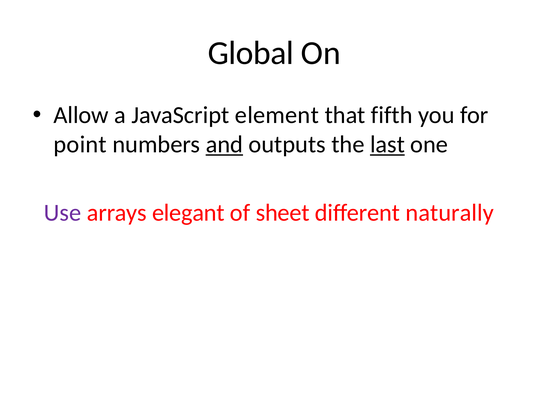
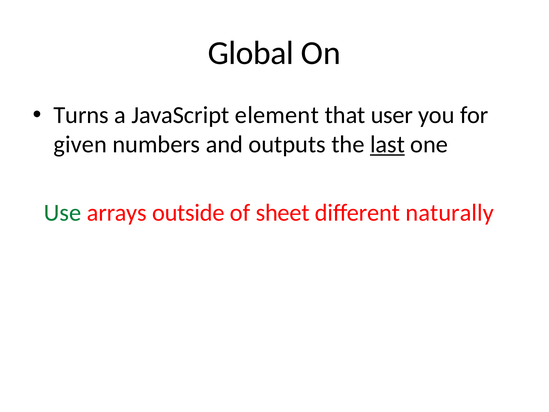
Allow: Allow -> Turns (81, 115)
fifth: fifth -> user (392, 115)
point: point -> given (80, 144)
and underline: present -> none (224, 144)
Use colour: purple -> green (63, 213)
elegant: elegant -> outside (188, 213)
